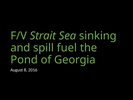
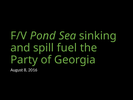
Strait: Strait -> Pond (43, 36)
Pond: Pond -> Party (24, 60)
